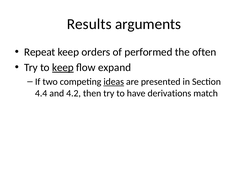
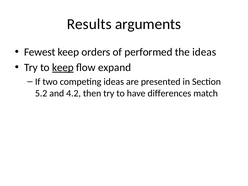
Repeat: Repeat -> Fewest (40, 52)
the often: often -> ideas (204, 52)
ideas underline: present -> none (114, 82)
4.4: 4.4 -> 5.2 (41, 93)
derivations: derivations -> differences (169, 93)
